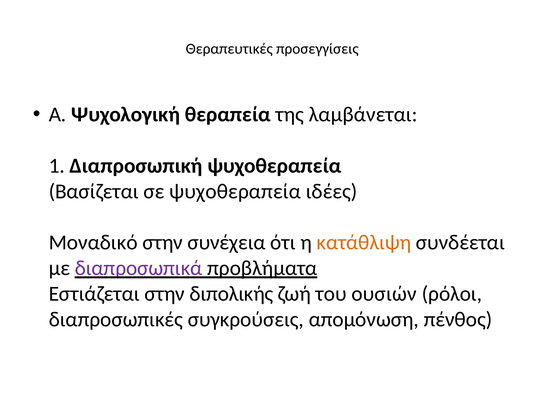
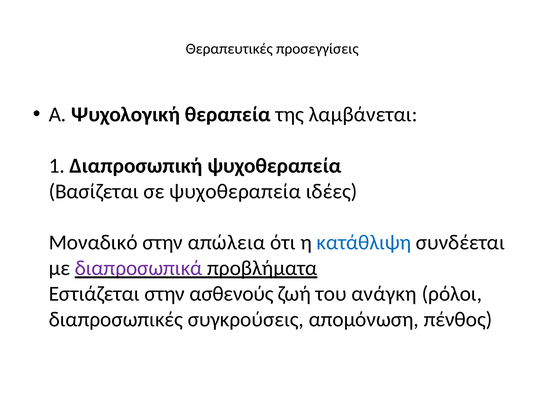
συνέχεια: συνέχεια -> απώλεια (226, 243)
κατάθλιψη colour: orange -> blue (364, 243)
διπολικής: διπολικής -> ασθενούς (231, 294)
ουσιών: ουσιών -> ανάγκη (384, 294)
